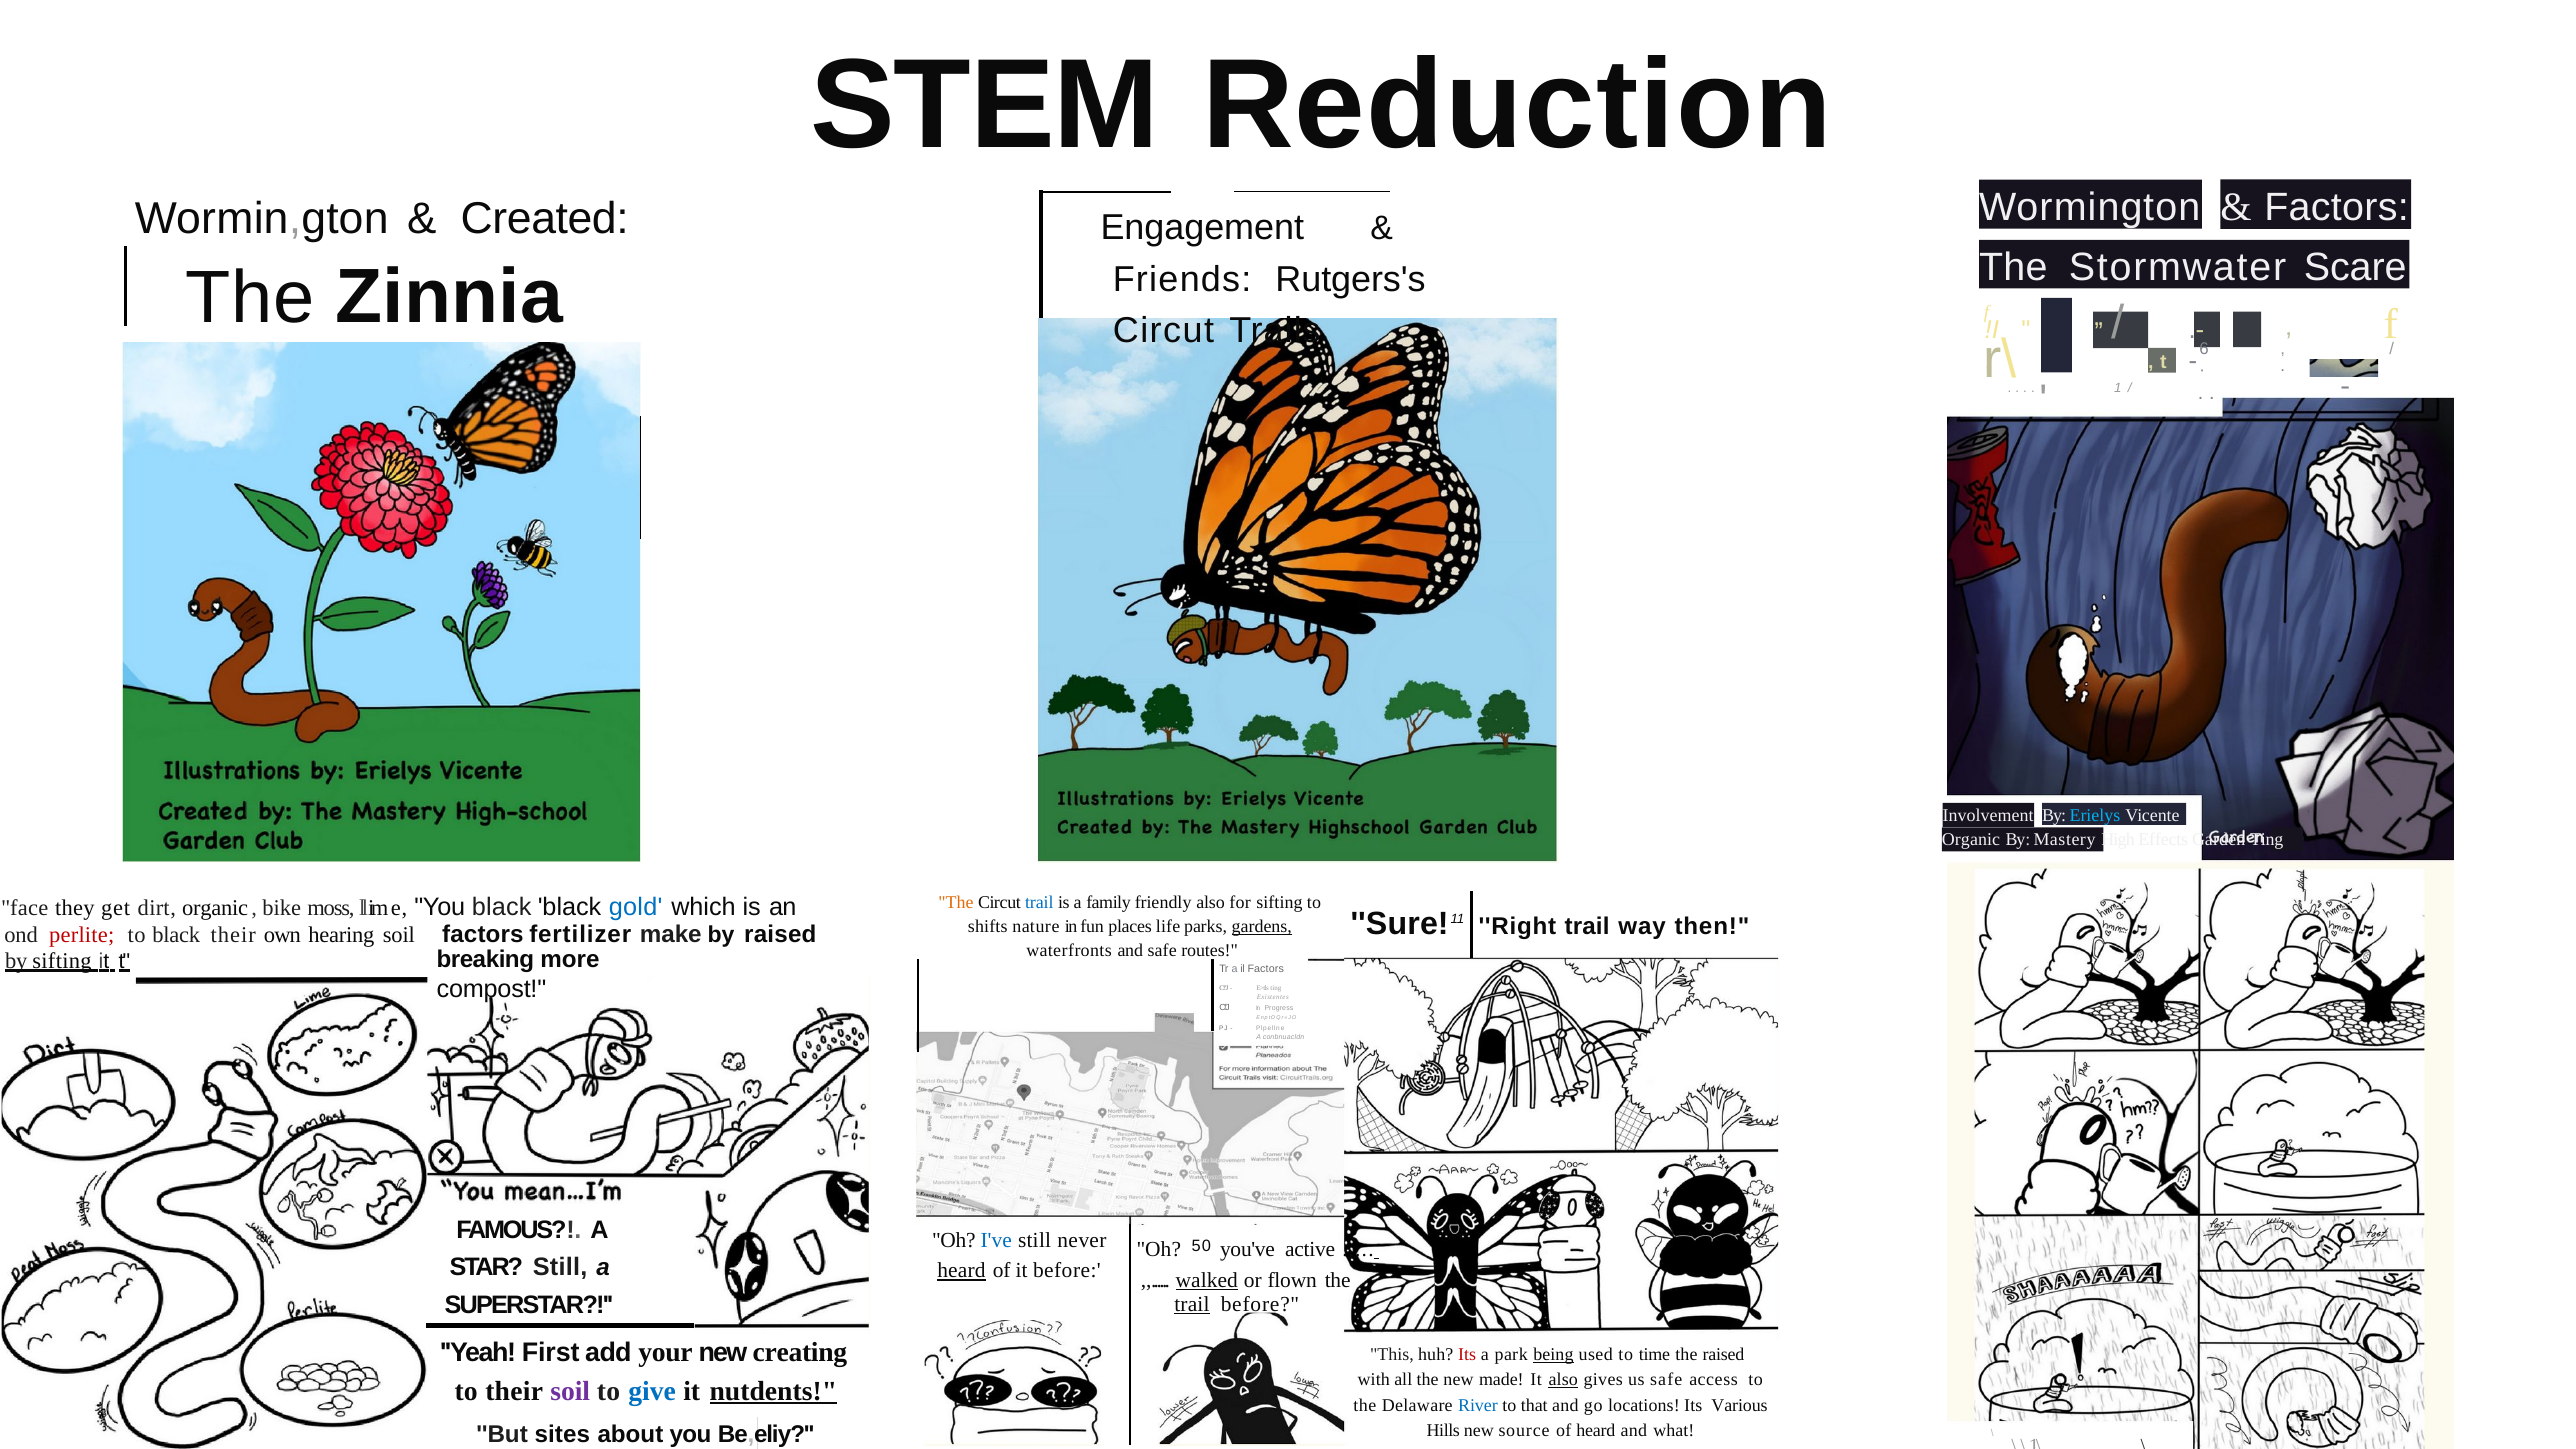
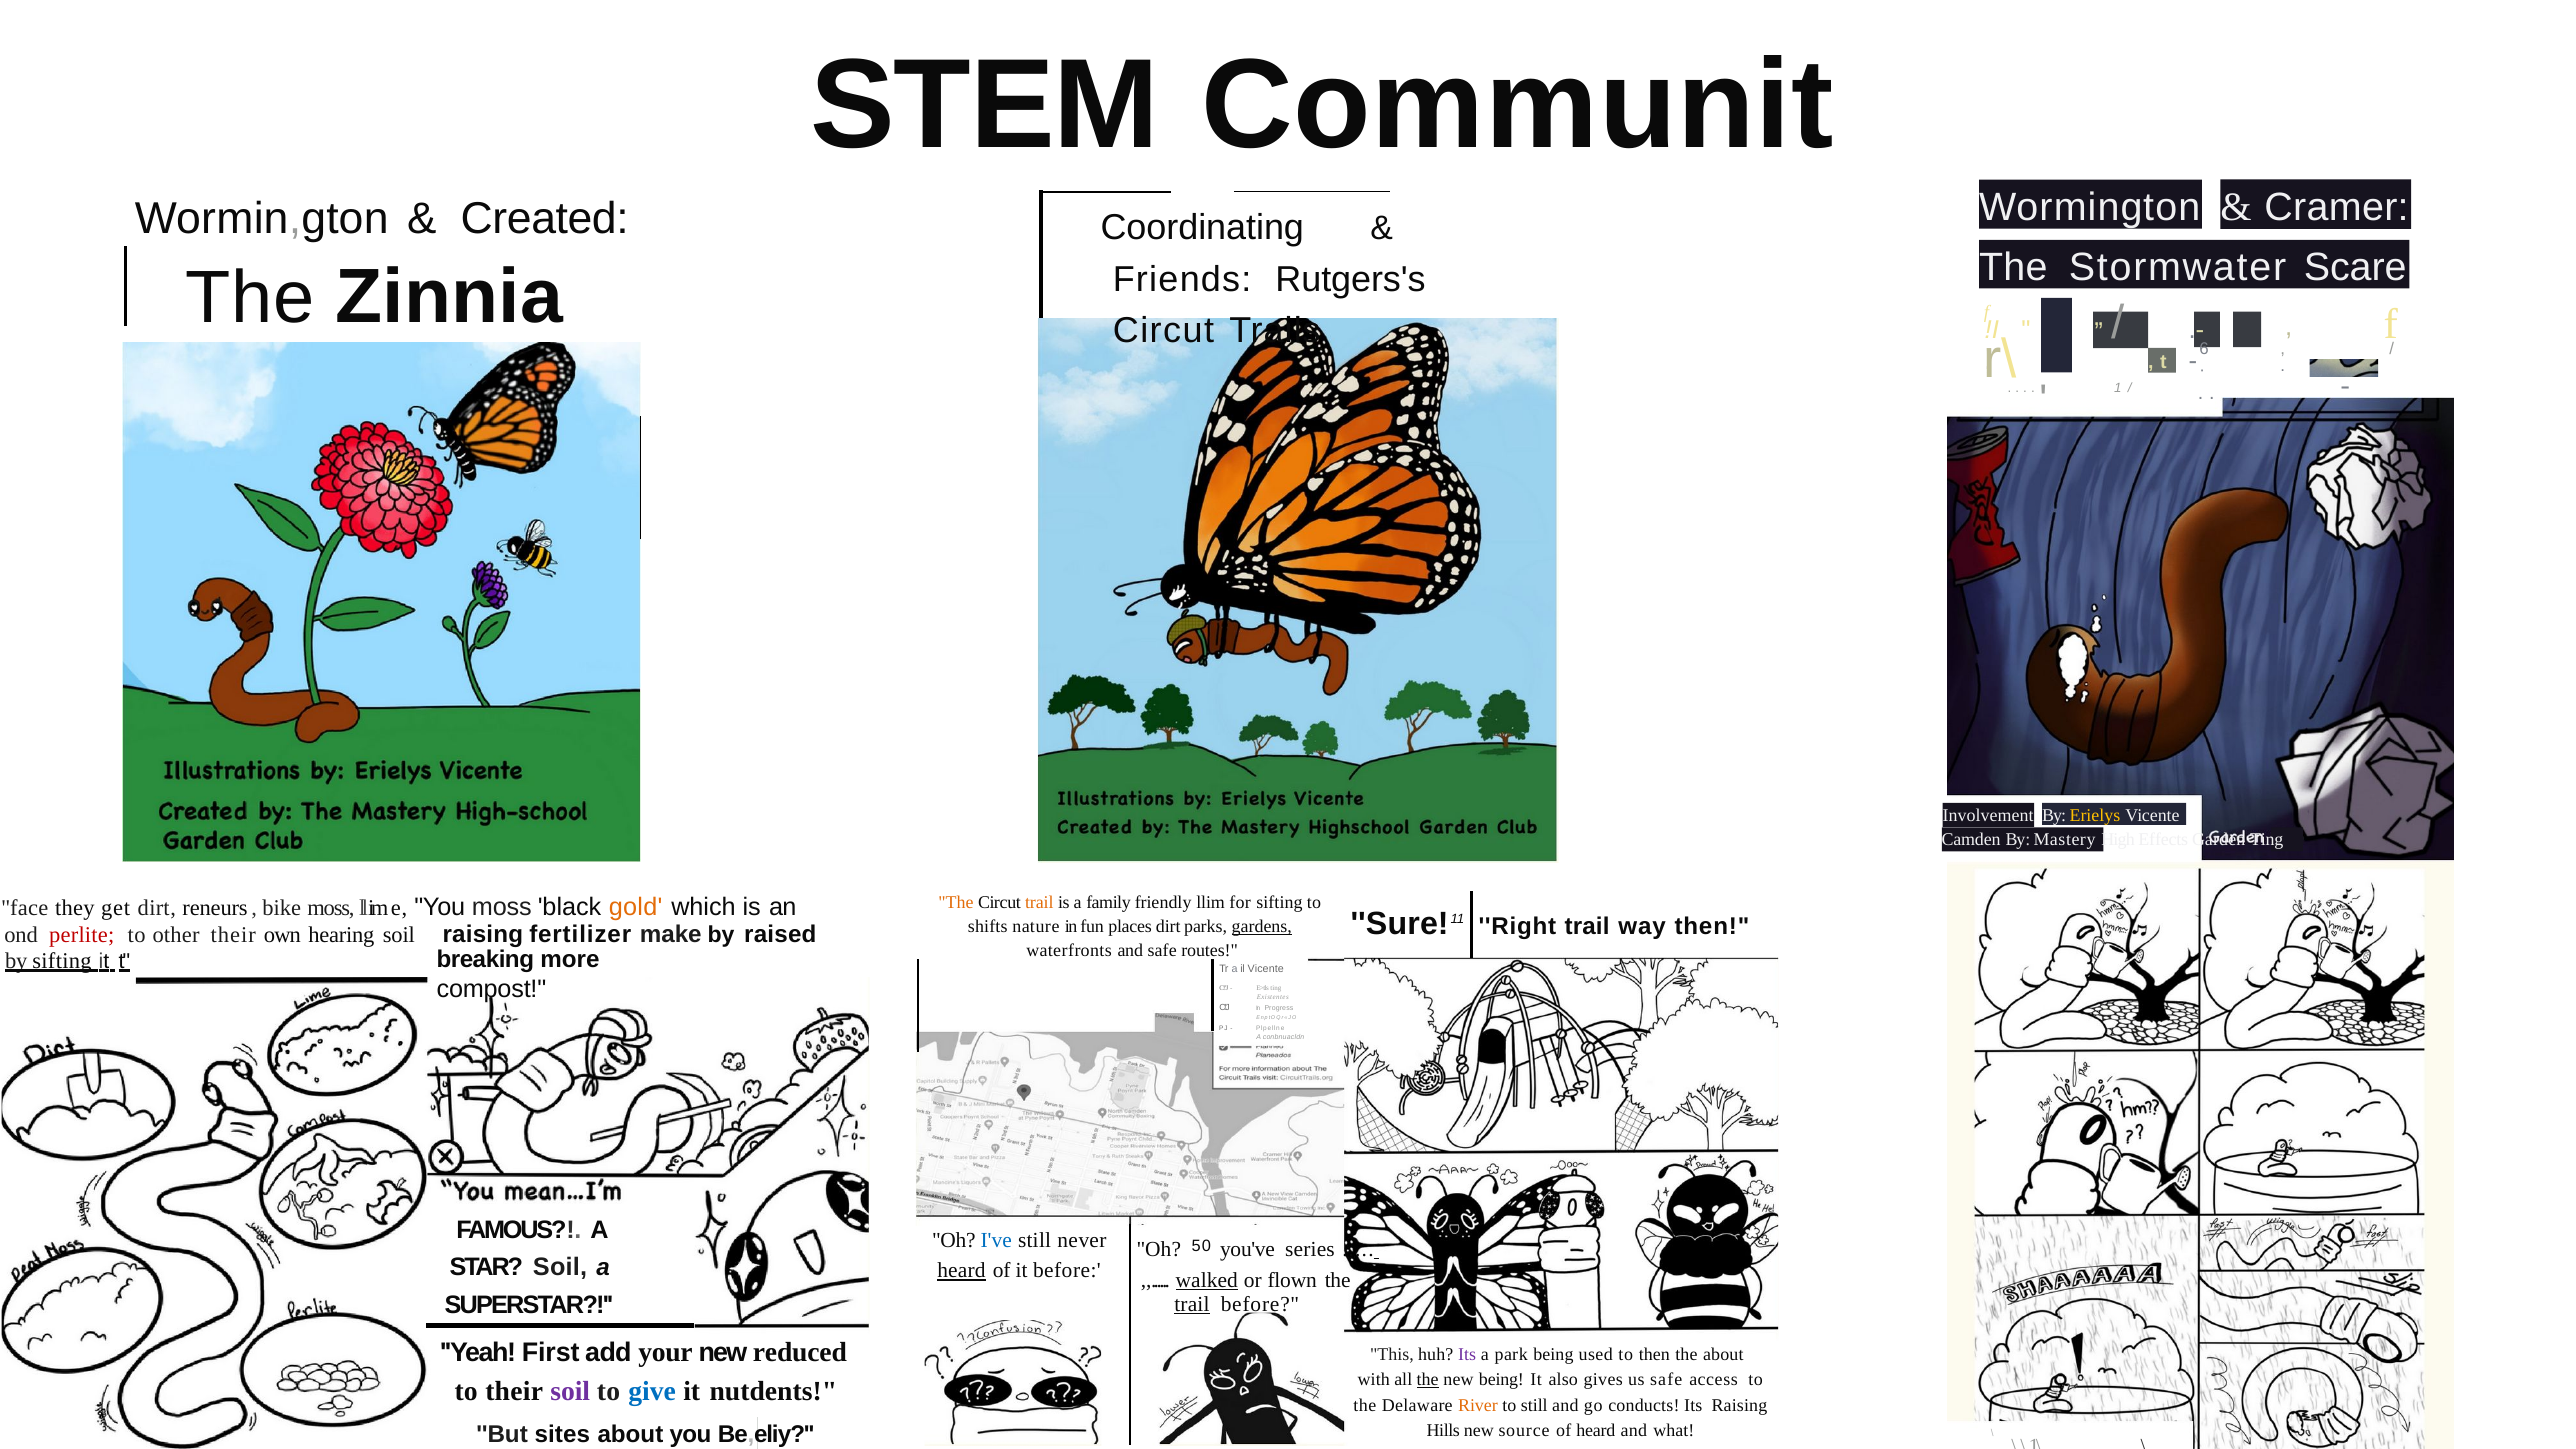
Reduction: Reduction -> Communit (1517, 106)
Factors: Factors -> Cramer (2336, 208)
Engagement: Engagement -> Coordinating (1202, 228)
Erielys colour: light blue -> yellow (2095, 815)
Organic: Organic -> Camden (1971, 840)
trail colour: blue -> orange (1039, 903)
friendly also: also -> llim (1211, 903)
dirt organic: organic -> reneurs (215, 908)
You black: black -> moss (502, 907)
gold colour: blue -> orange (636, 907)
places life: life -> dirt (1168, 927)
to black: black -> other (176, 935)
soil factors: factors -> raising (483, 934)
il Factors: Factors -> Vicente (1266, 969)
active: active -> series (1310, 1249)
STAR Still: Still -> Soil (560, 1267)
creating: creating -> reduced (800, 1353)
Its colour: red -> purple (1467, 1355)
being underline: present -> none (1553, 1355)
to time: time -> then (1654, 1355)
the raised: raised -> about (1723, 1355)
the underline: none -> present (1428, 1380)
new made: made -> being (1501, 1380)
also underline: present -> none (1563, 1380)
nutdents underline: present -> none (773, 1391)
River colour: blue -> orange (1478, 1405)
to that: that -> still (1534, 1405)
locations: locations -> conducts (1644, 1405)
Its Various: Various -> Raising (1739, 1405)
